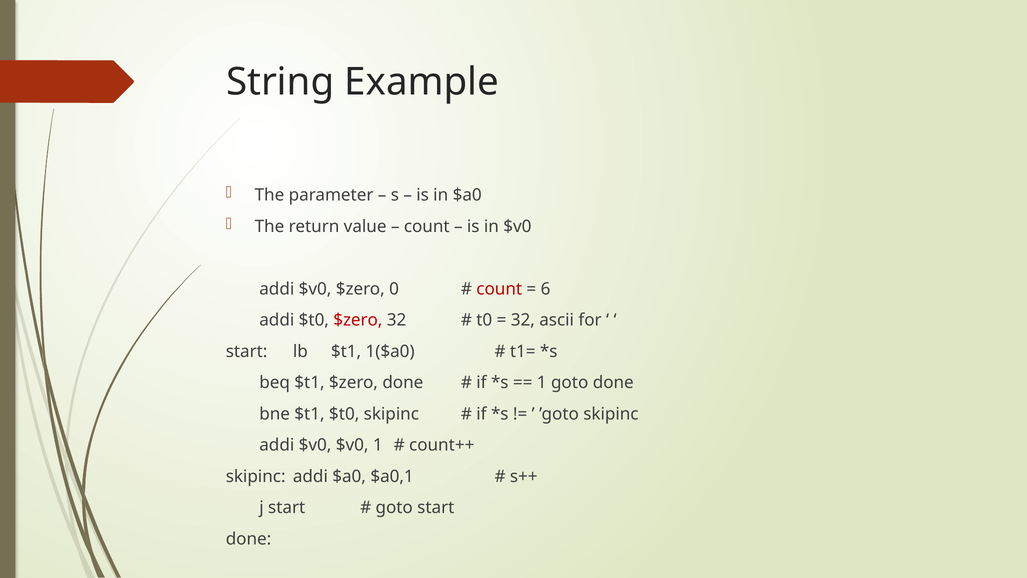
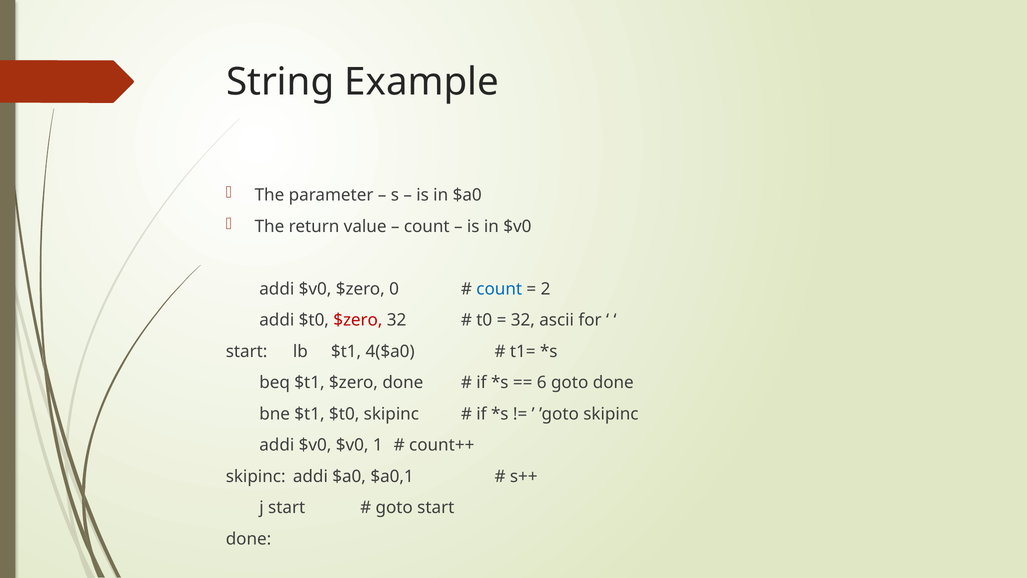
count colour: red -> blue (499, 289)
6: 6 -> 2 (546, 289)
1($a0: 1($a0 -> 4($a0 (390, 351)
1: 1 -> 6 (542, 382)
